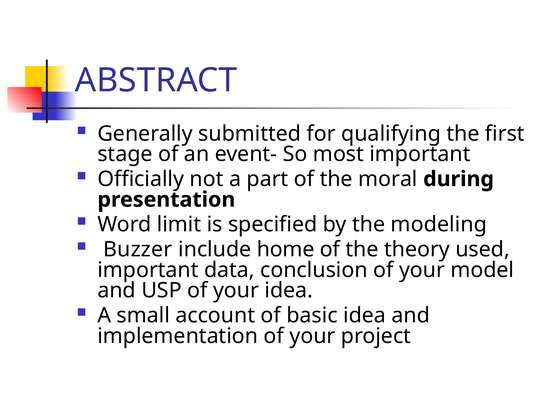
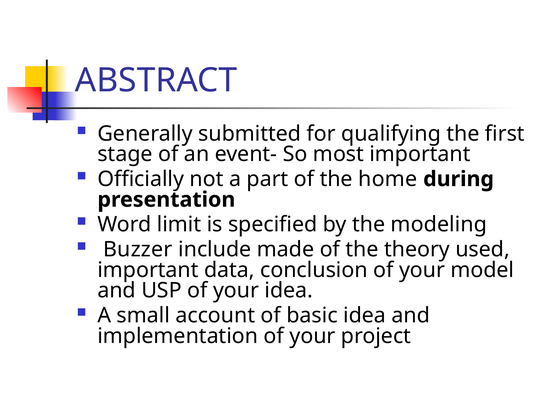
moral: moral -> home (388, 179)
home: home -> made (286, 250)
